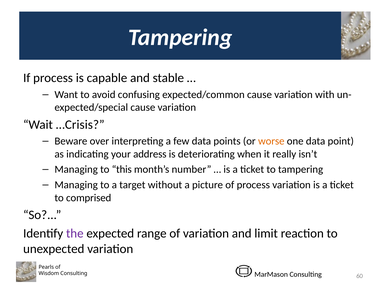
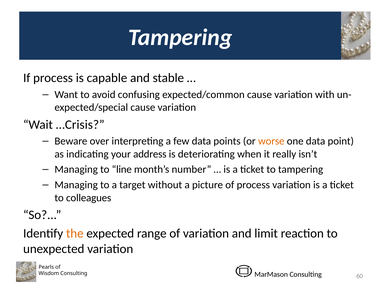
this: this -> line (122, 170)
comprised: comprised -> colleagues (89, 198)
the colour: purple -> orange (75, 234)
